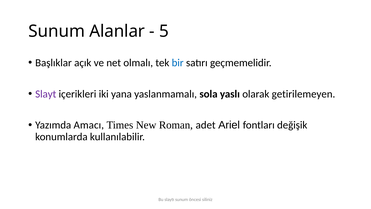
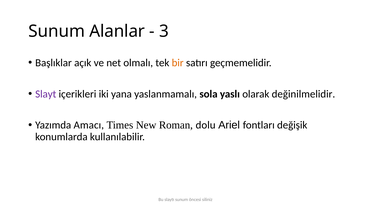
5: 5 -> 3 (164, 31)
bir colour: blue -> orange (178, 63)
getirilemeyen: getirilemeyen -> değinilmelidir (303, 94)
adet: adet -> dolu (206, 125)
